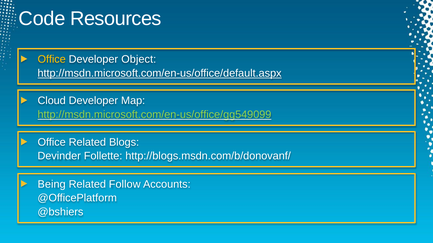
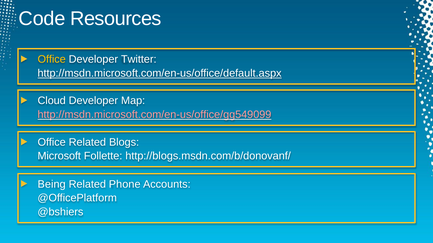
Object: Object -> Twitter (139, 60)
http://msdn.microsoft.com/en-us/office/gg549099 colour: light green -> pink (154, 115)
Devinder: Devinder -> Microsoft (59, 156)
Follow: Follow -> Phone (125, 185)
